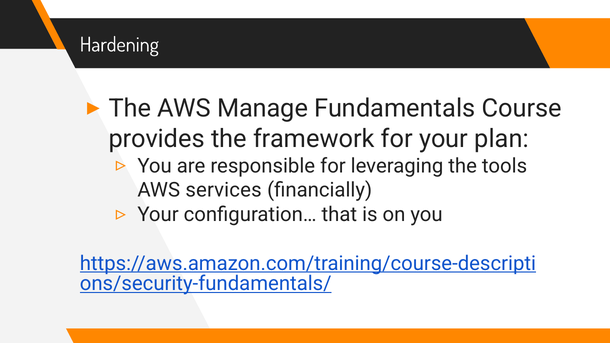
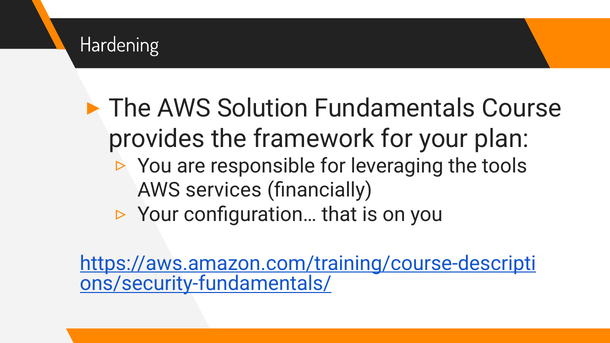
Manage: Manage -> Solution (263, 108)
